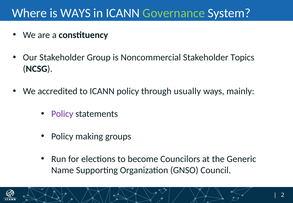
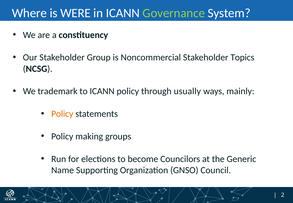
is WAYS: WAYS -> WERE (76, 13)
accredited: accredited -> trademark (58, 91)
Policy colour: purple -> orange (62, 114)
